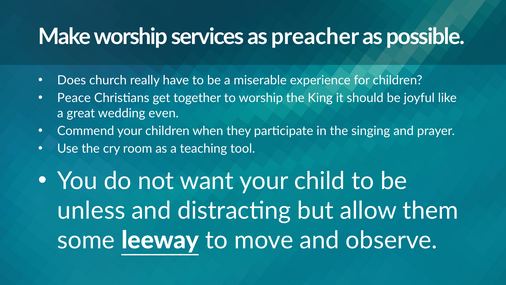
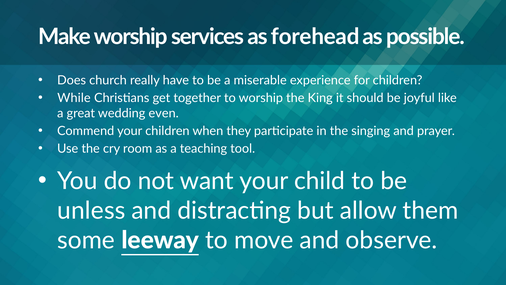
preacher: preacher -> forehead (315, 37)
Peace: Peace -> While (74, 98)
